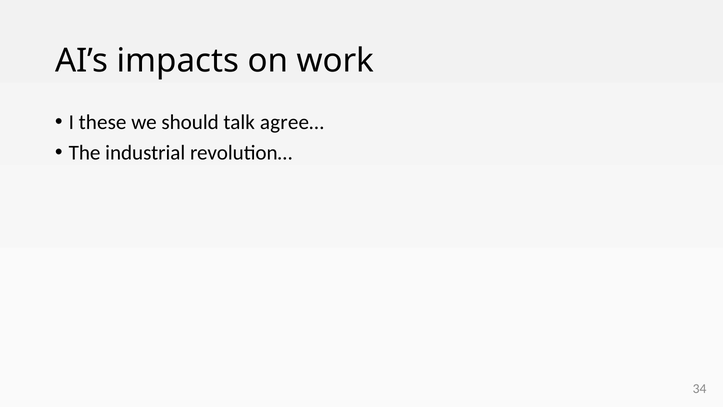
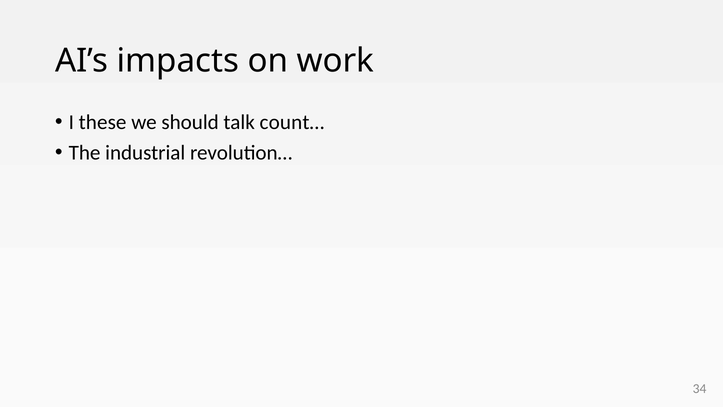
agree…: agree… -> count… (292, 122)
